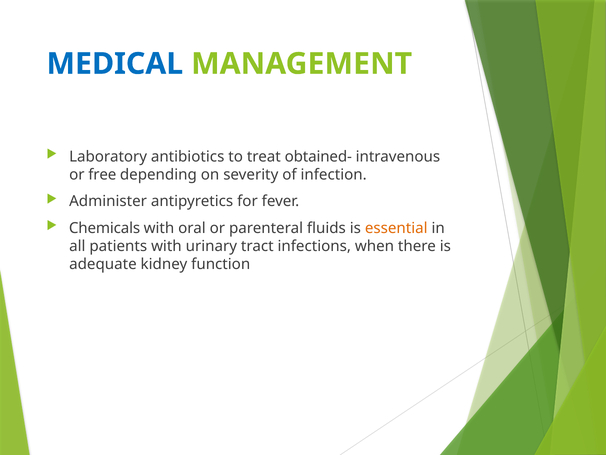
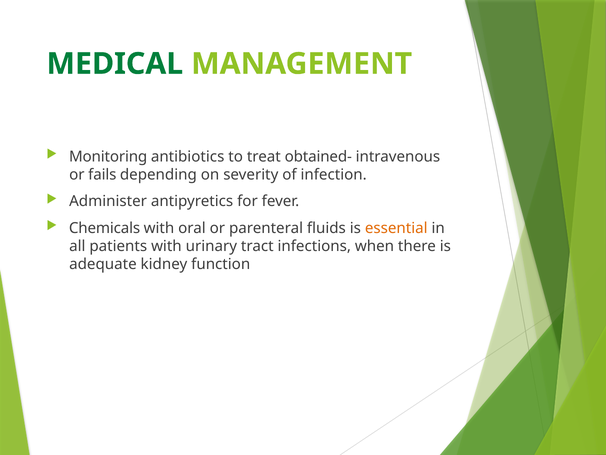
MEDICAL colour: blue -> green (115, 64)
Laboratory: Laboratory -> Monitoring (108, 156)
free: free -> fails (102, 175)
